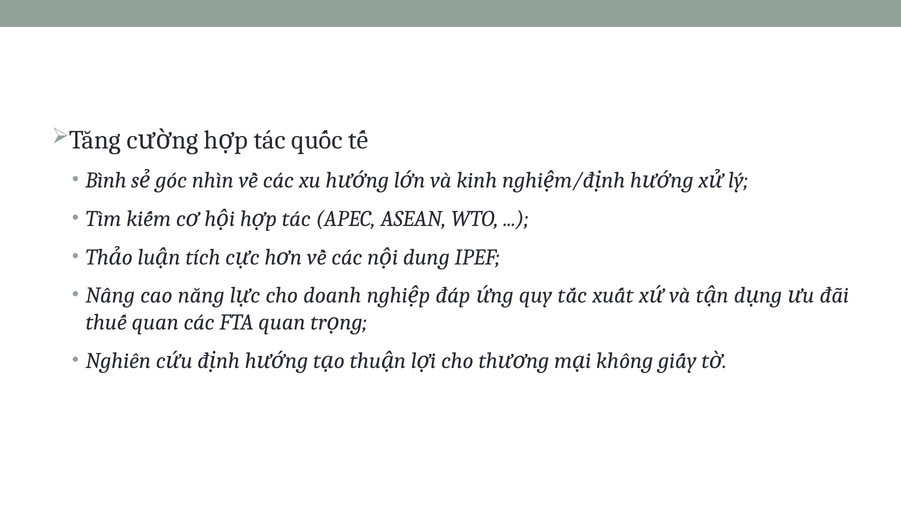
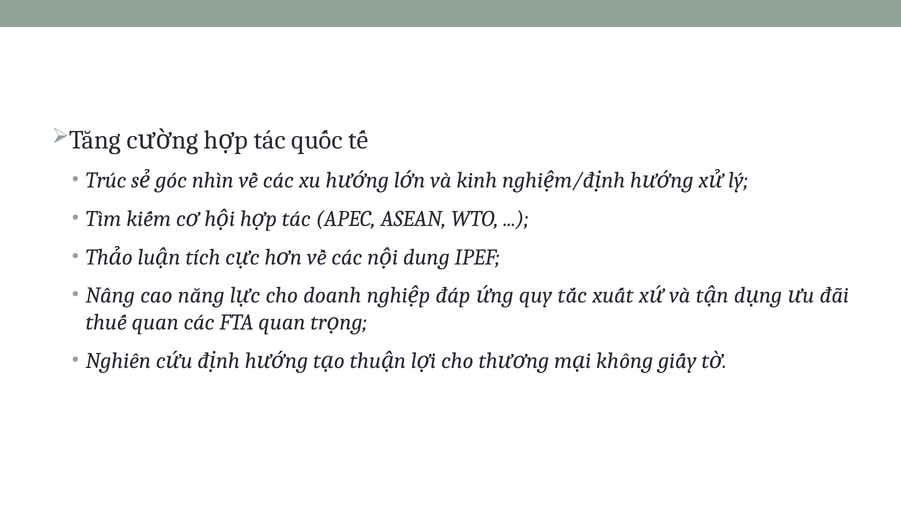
Bình: Bình -> Trúc (106, 180)
